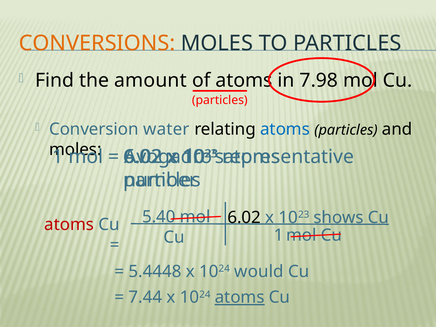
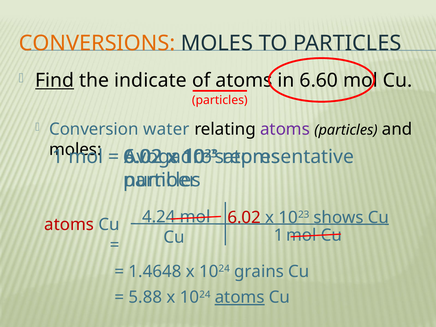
Find underline: none -> present (55, 81)
amount: amount -> indicate (151, 81)
7.98: 7.98 -> 6.60 (319, 81)
atoms colour: blue -> purple (285, 129)
5.40: 5.40 -> 4.24 (159, 217)
6.02 colour: black -> red (244, 217)
5.4448: 5.4448 -> 1.4648 (155, 271)
would: would -> grains (259, 271)
7.44: 7.44 -> 5.88 (145, 297)
